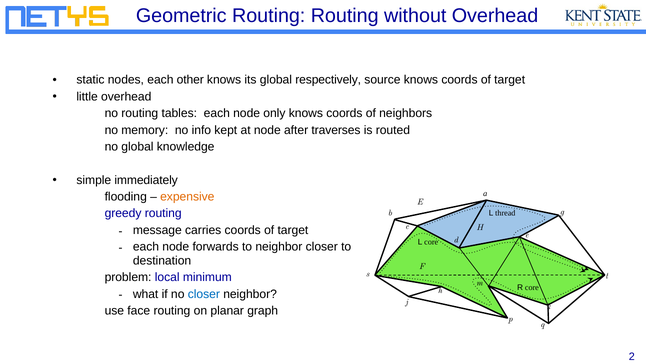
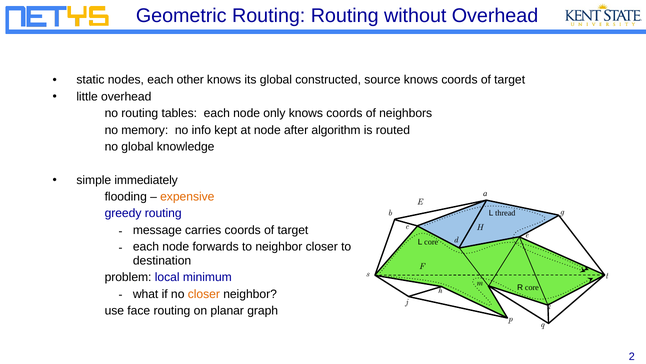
respectively: respectively -> constructed (328, 80)
traverses: traverses -> algorithm (336, 130)
closer colour: blue -> orange (204, 294)
